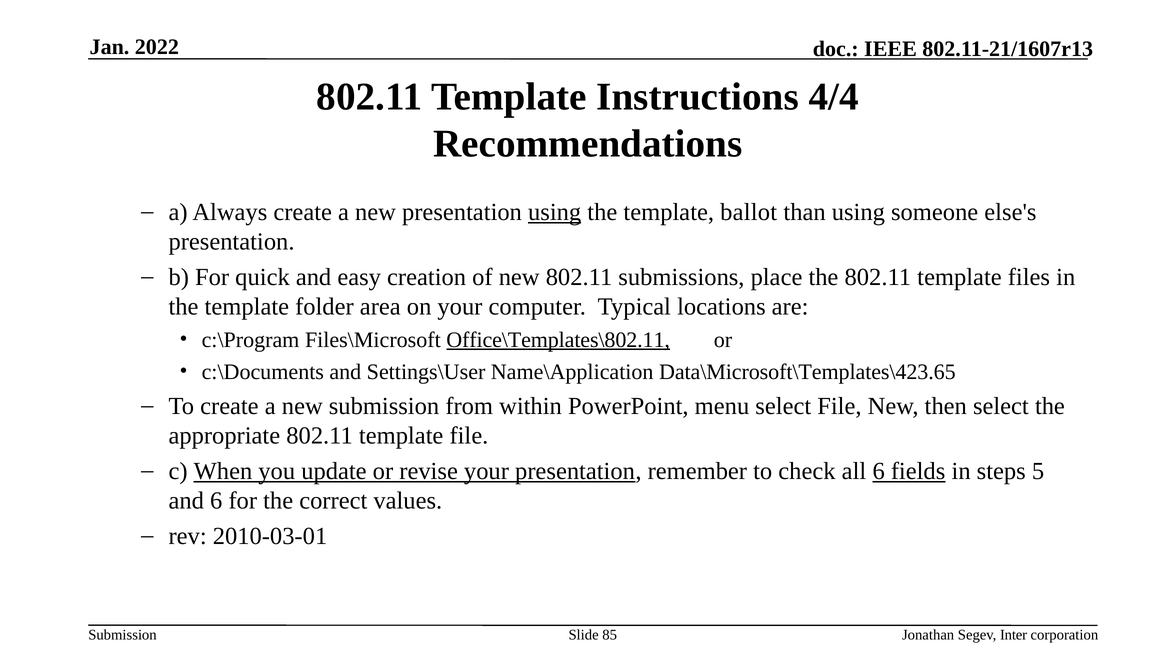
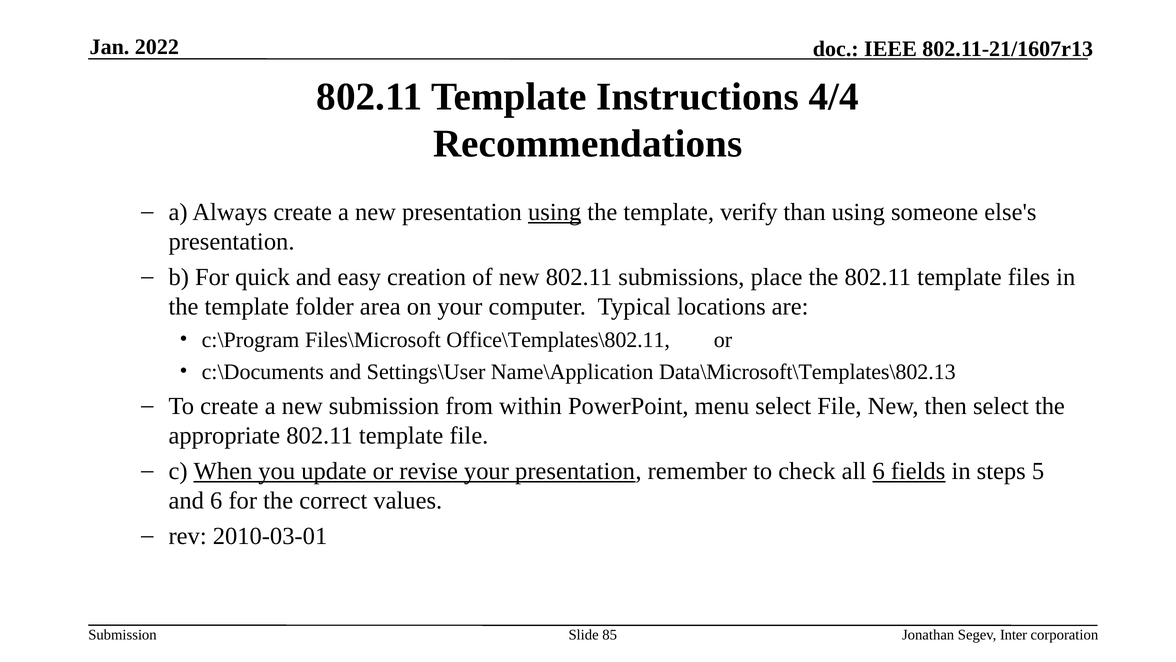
ballot: ballot -> verify (749, 212)
Office\Templates\802.11 underline: present -> none (558, 340)
Data\Microsoft\Templates\423.65: Data\Microsoft\Templates\423.65 -> Data\Microsoft\Templates\802.13 (807, 372)
